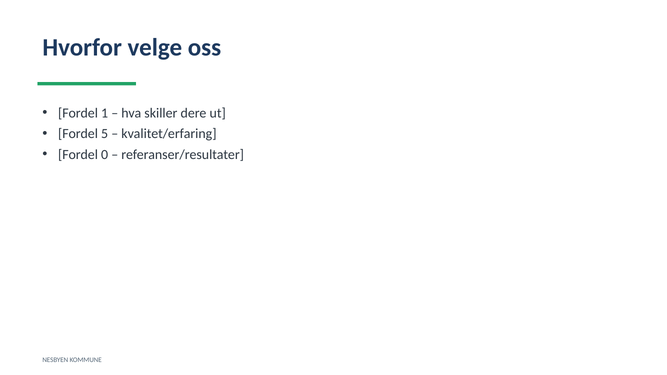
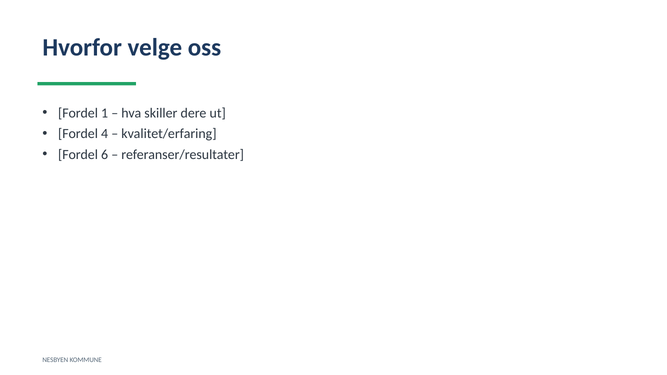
5: 5 -> 4 (105, 134)
0: 0 -> 6 (105, 155)
